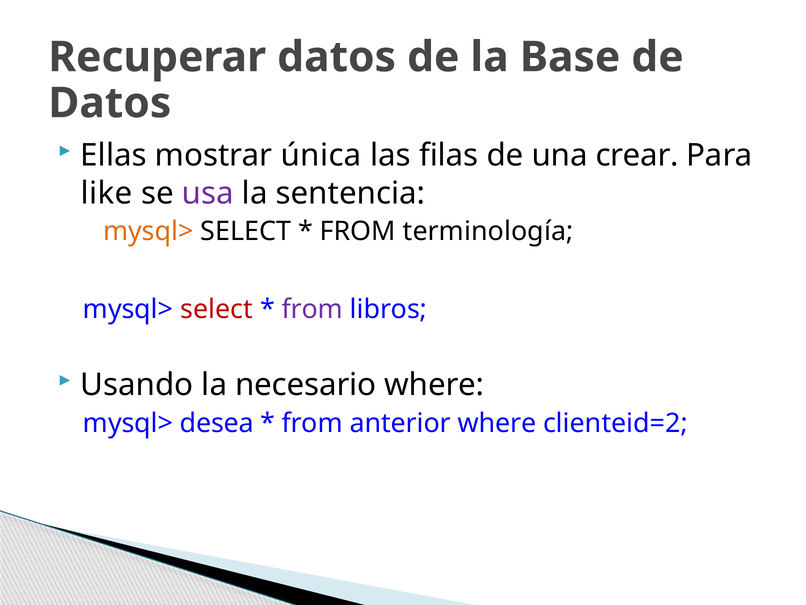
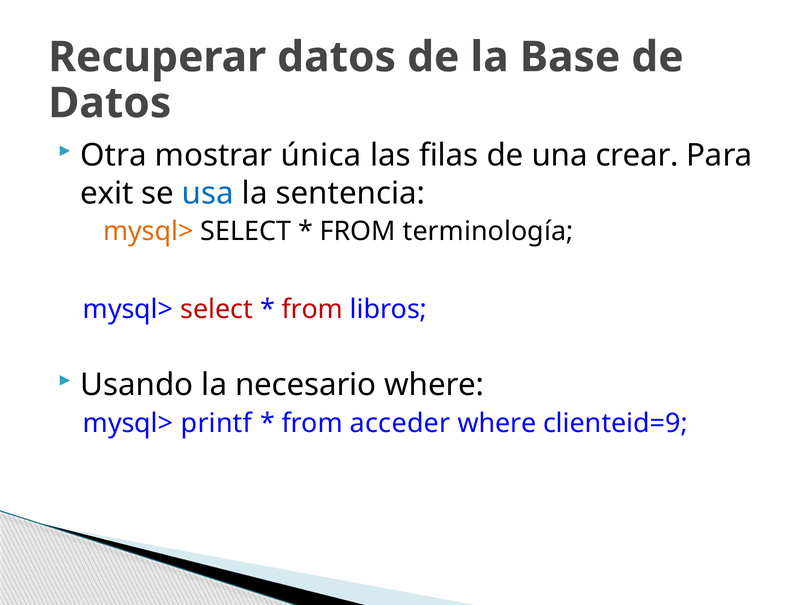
Ellas: Ellas -> Otra (114, 155)
like: like -> exit (107, 193)
usa colour: purple -> blue (208, 193)
from colour: purple -> red (312, 309)
desea: desea -> printf (216, 423)
anterior: anterior -> acceder (400, 423)
clienteid=2: clienteid=2 -> clienteid=9 (615, 423)
